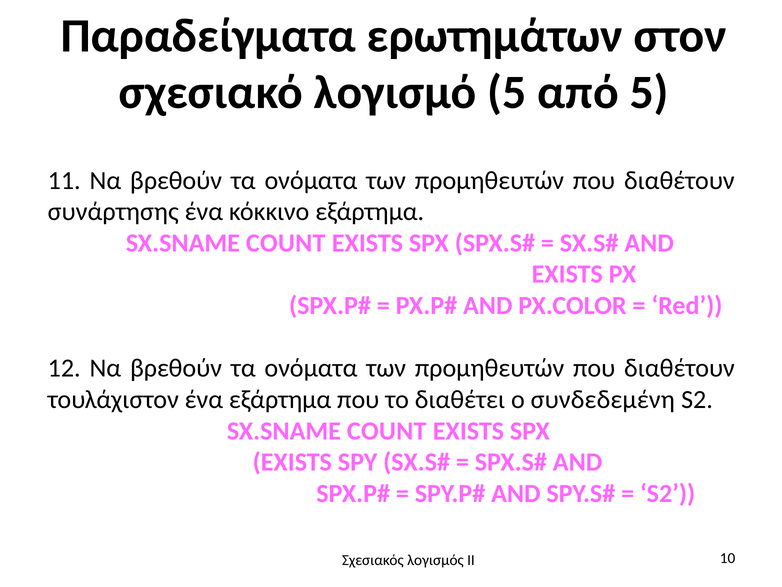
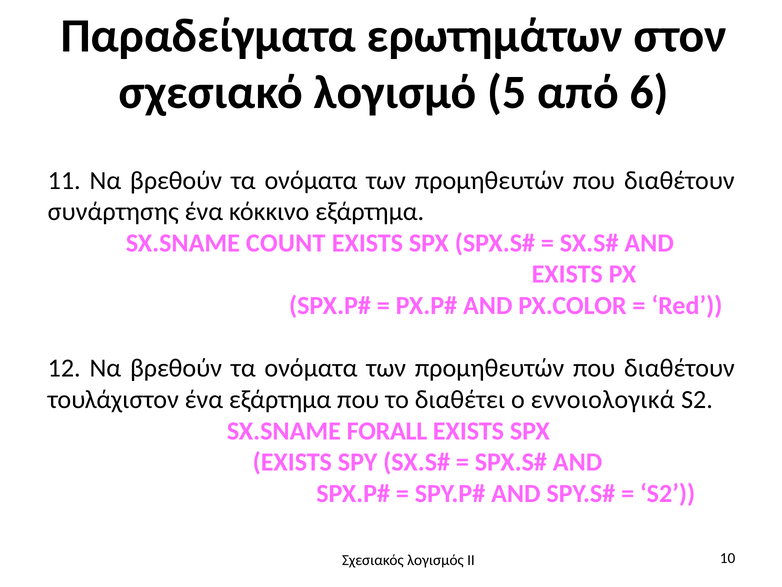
από 5: 5 -> 6 (649, 92)
συνδεδεμένη: συνδεδεμένη -> εννοιολογικά (603, 399)
COUNT: COUNT -> FORALL (387, 431)
